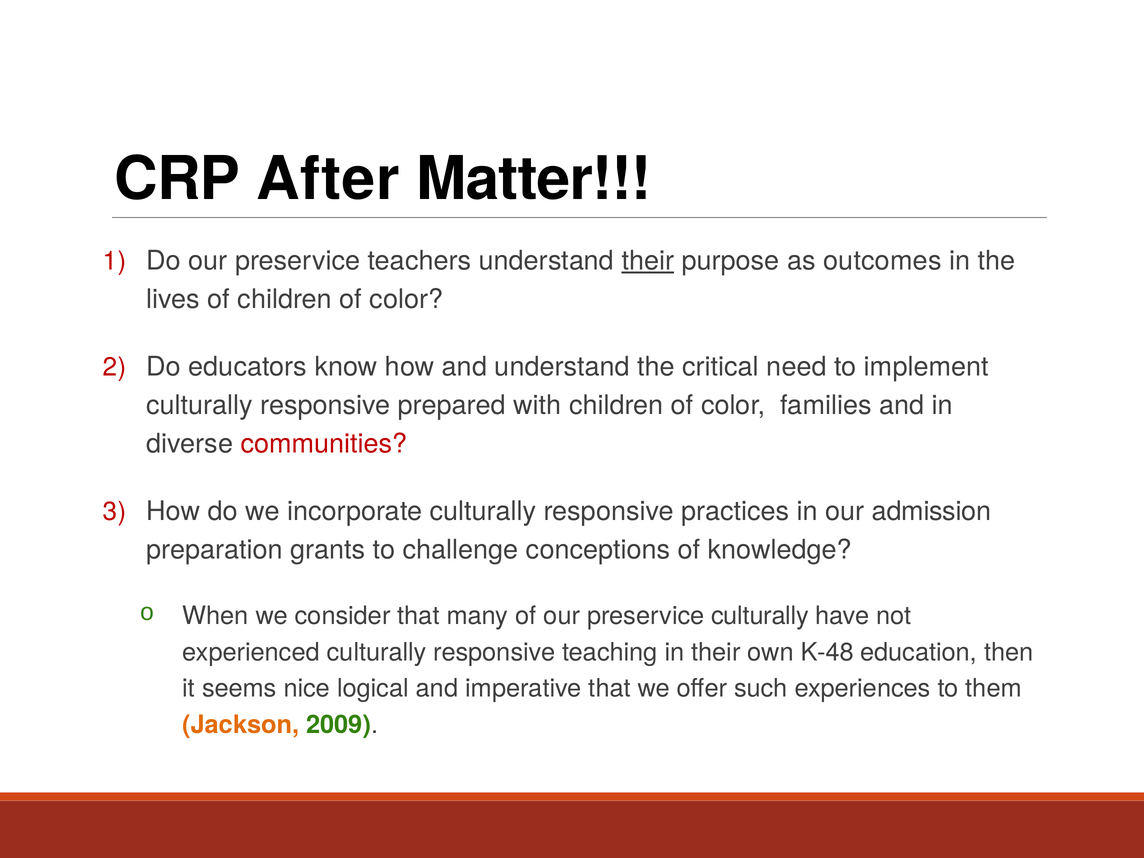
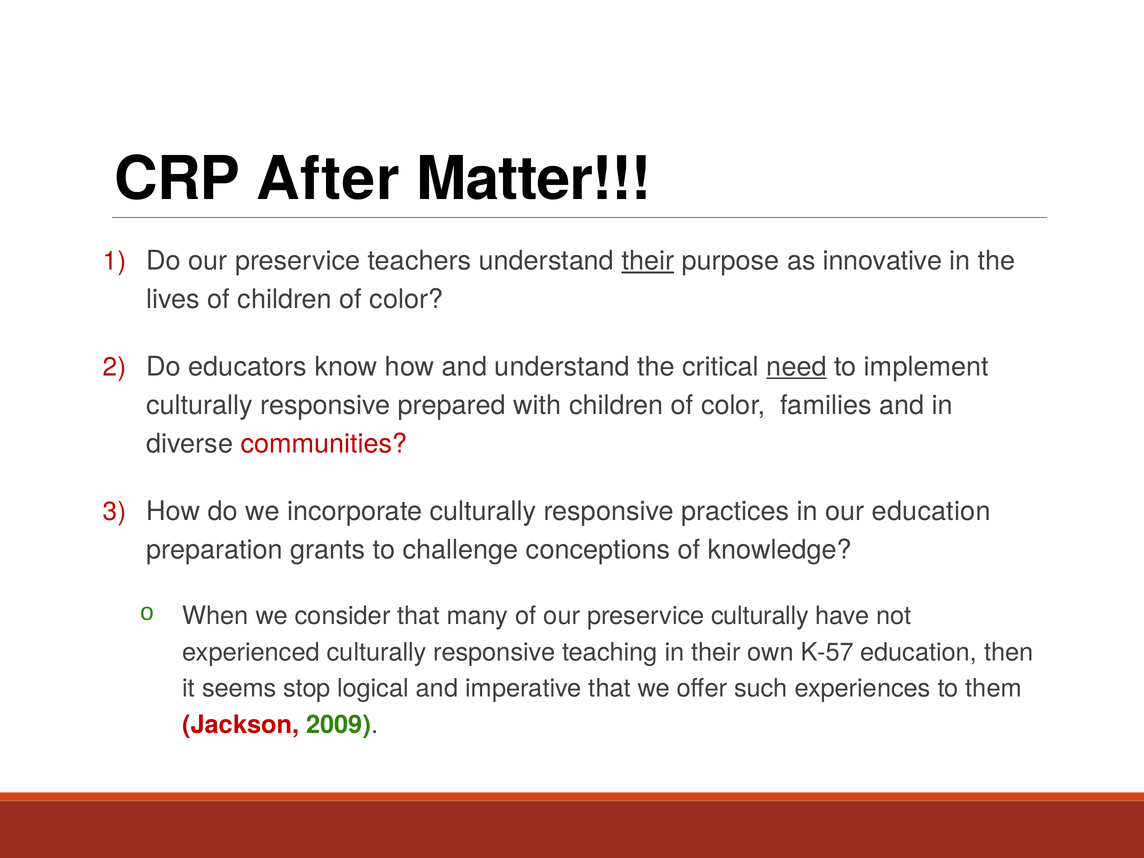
outcomes: outcomes -> innovative (883, 261)
need underline: none -> present (797, 367)
our admission: admission -> education (931, 511)
K-48: K-48 -> K-57 (827, 652)
nice: nice -> stop (307, 689)
Jackson colour: orange -> red (241, 725)
